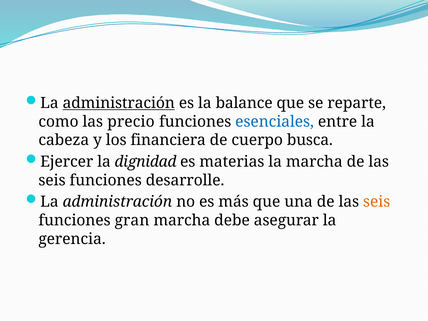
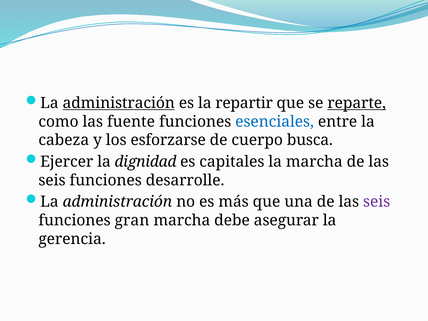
balance: balance -> repartir (244, 103)
reparte underline: none -> present (357, 103)
precio: precio -> fuente (131, 122)
financiera: financiera -> esforzarse (168, 140)
materias: materias -> capitales (232, 162)
seis colour: orange -> purple (377, 202)
